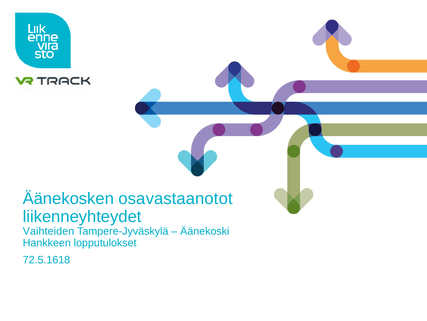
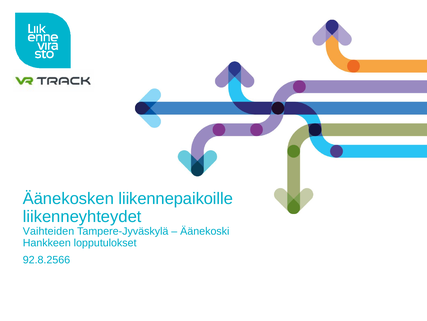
osavastaanotot: osavastaanotot -> liikennepaikoille (176, 198)
72.5.1618: 72.5.1618 -> 92.8.2566 (46, 259)
